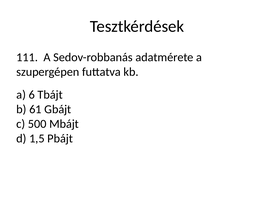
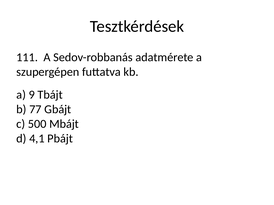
6: 6 -> 9 (32, 95)
61: 61 -> 77 (35, 110)
1,5: 1,5 -> 4,1 (37, 139)
